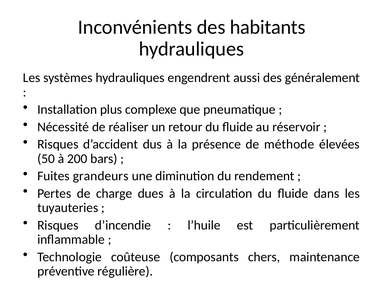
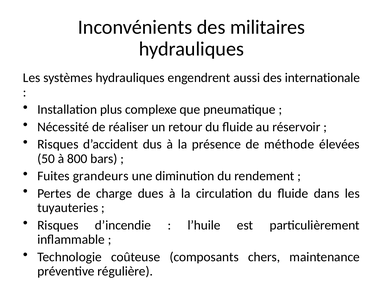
habitants: habitants -> militaires (268, 27)
généralement: généralement -> internationale (322, 78)
200: 200 -> 800 (77, 159)
